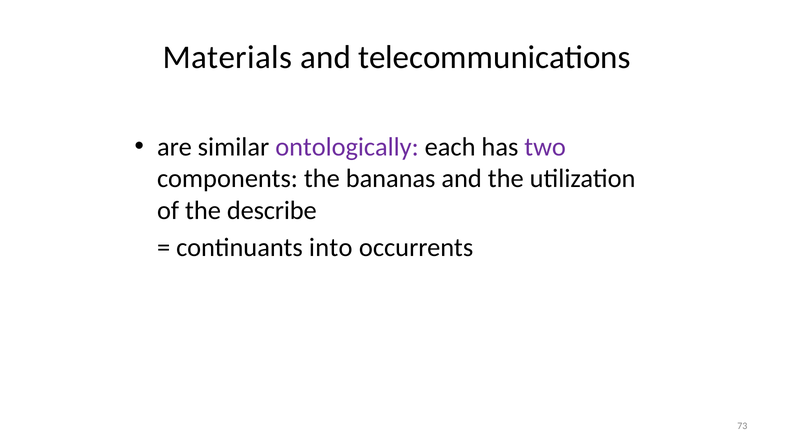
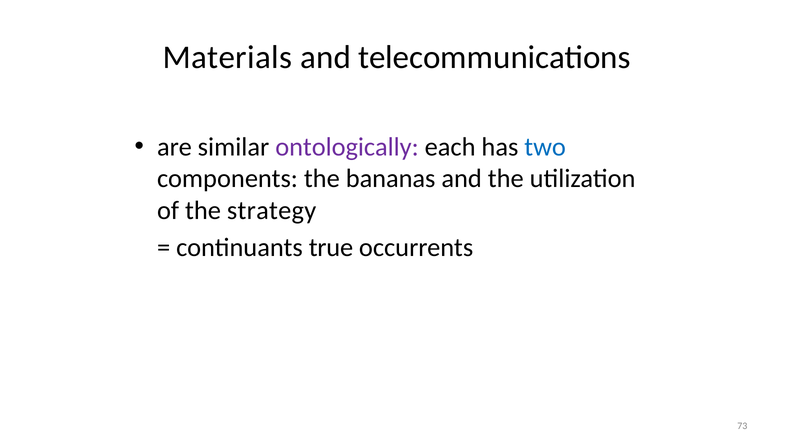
two colour: purple -> blue (545, 147)
describe: describe -> strategy (272, 210)
into: into -> true (331, 247)
